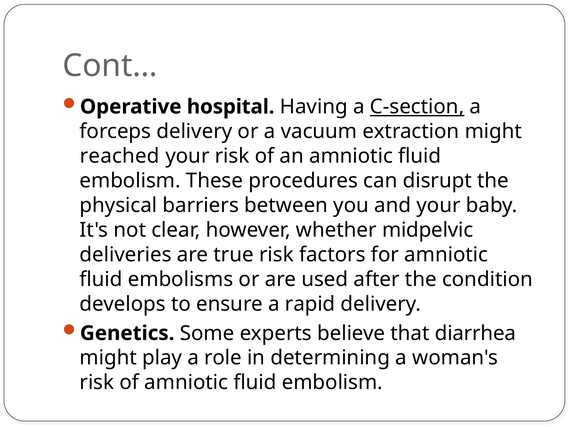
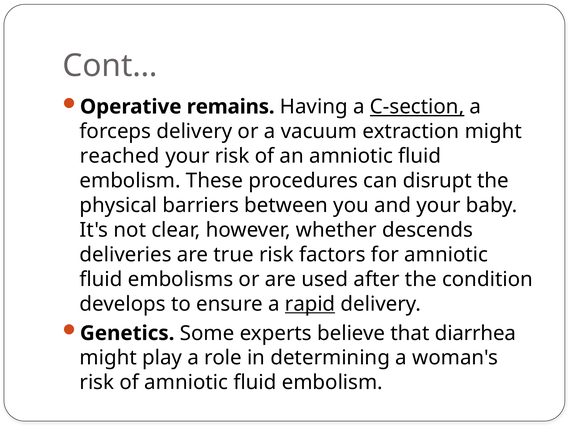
hospital: hospital -> remains (231, 107)
midpelvic: midpelvic -> descends (428, 230)
rapid underline: none -> present (310, 304)
